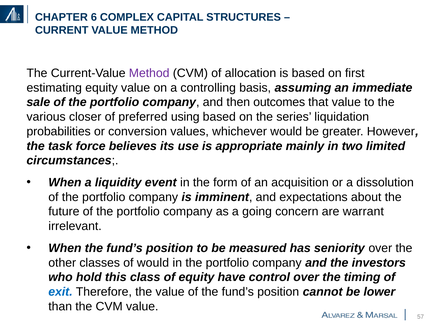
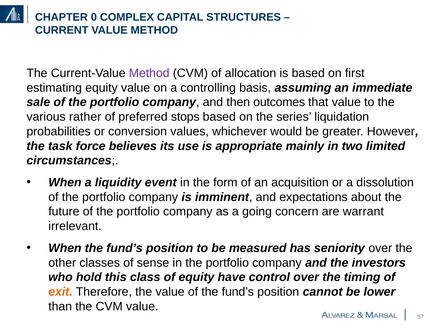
6: 6 -> 0 (94, 17)
closer: closer -> rather (85, 117)
using: using -> stops (185, 117)
of would: would -> sense (153, 262)
exit colour: blue -> orange (61, 292)
